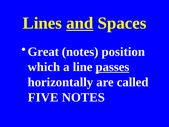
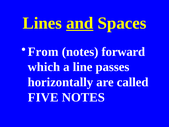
Great: Great -> From (43, 52)
position: position -> forward (123, 52)
passes underline: present -> none (112, 67)
